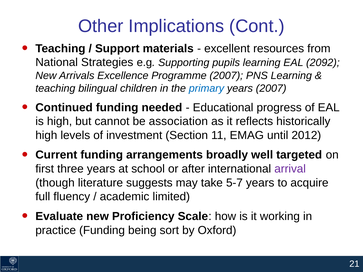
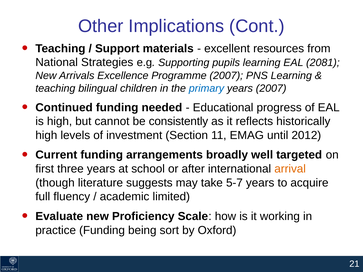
2092: 2092 -> 2081 (323, 63)
association: association -> consistently (178, 121)
arrival colour: purple -> orange (290, 169)
